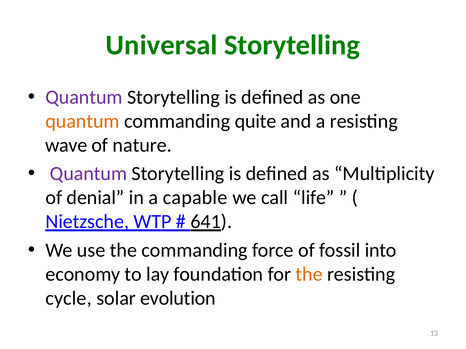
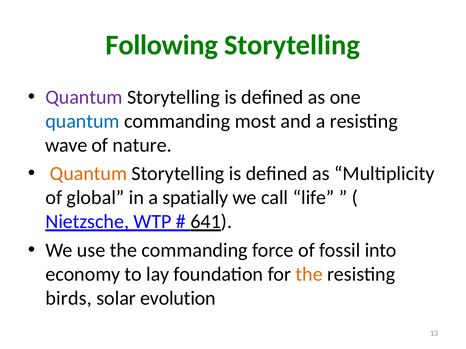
Universal: Universal -> Following (162, 45)
quantum colour: orange -> blue (83, 121)
quite: quite -> most (255, 121)
Quantum colour: purple -> orange (89, 174)
denial: denial -> global (95, 198)
capable: capable -> spatially (195, 198)
cycle: cycle -> birds (69, 299)
